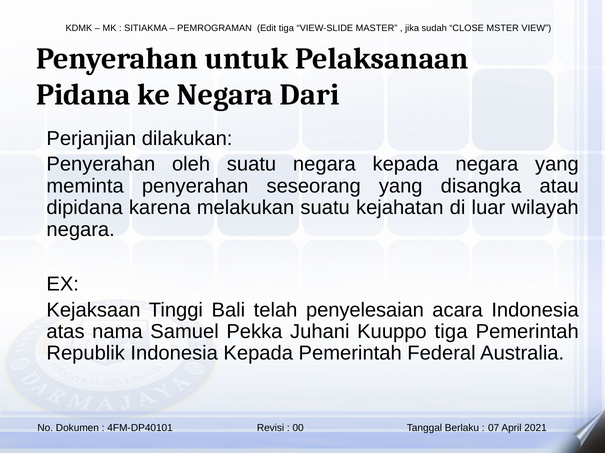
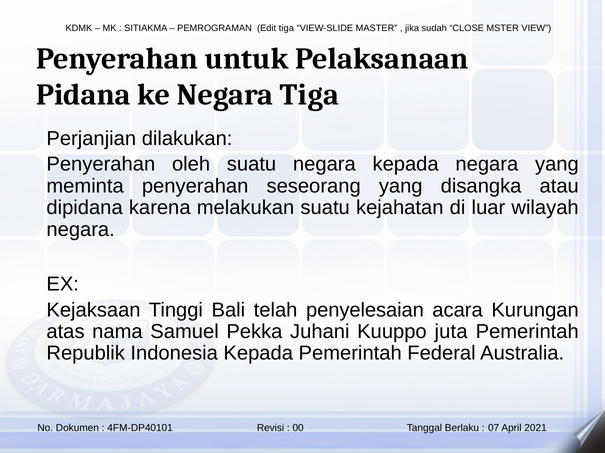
Negara Dari: Dari -> Tiga (310, 95)
acara Indonesia: Indonesia -> Kurungan (535, 310)
Kuuppo tiga: tiga -> juta (451, 332)
